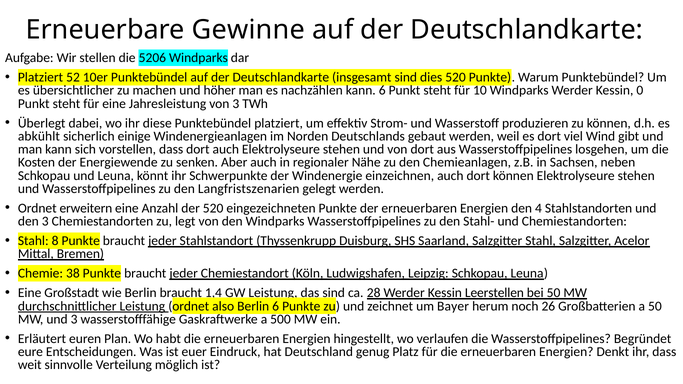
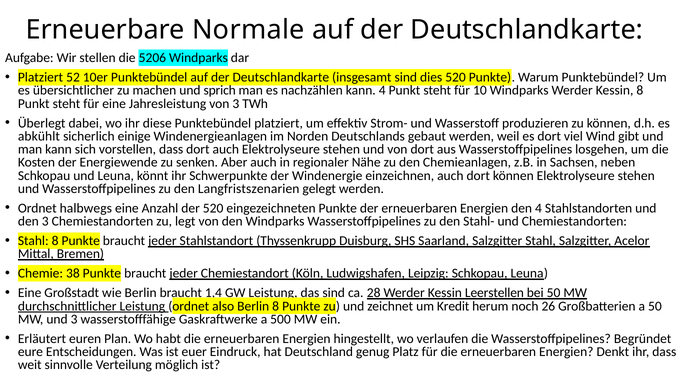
Gewinne: Gewinne -> Normale (248, 30)
höher: höher -> sprich (220, 90)
kann 6: 6 -> 4 (382, 90)
Kessin 0: 0 -> 8 (640, 90)
erweitern: erweitern -> halbwegs (86, 208)
Berlin 6: 6 -> 8 (276, 306)
Bayer: Bayer -> Kredit (453, 306)
